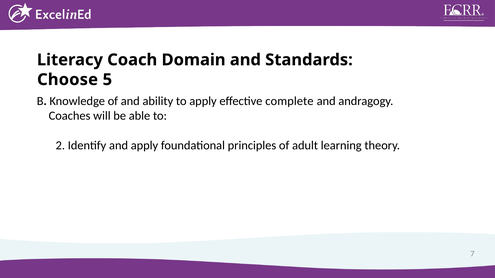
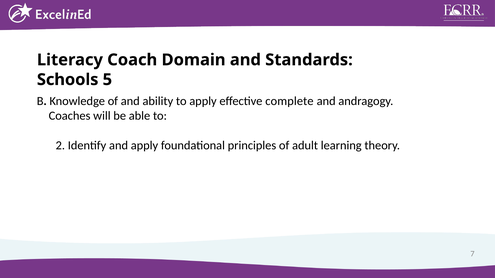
Choose: Choose -> Schools (68, 80)
